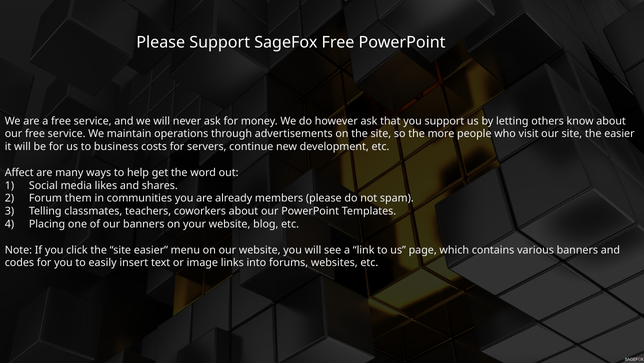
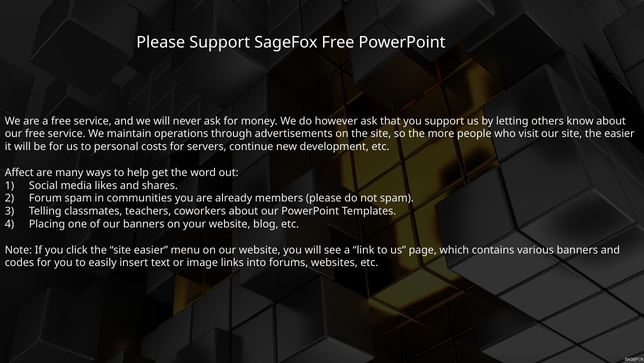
business: business -> personal (116, 146)
Forum them: them -> spam (78, 198)
